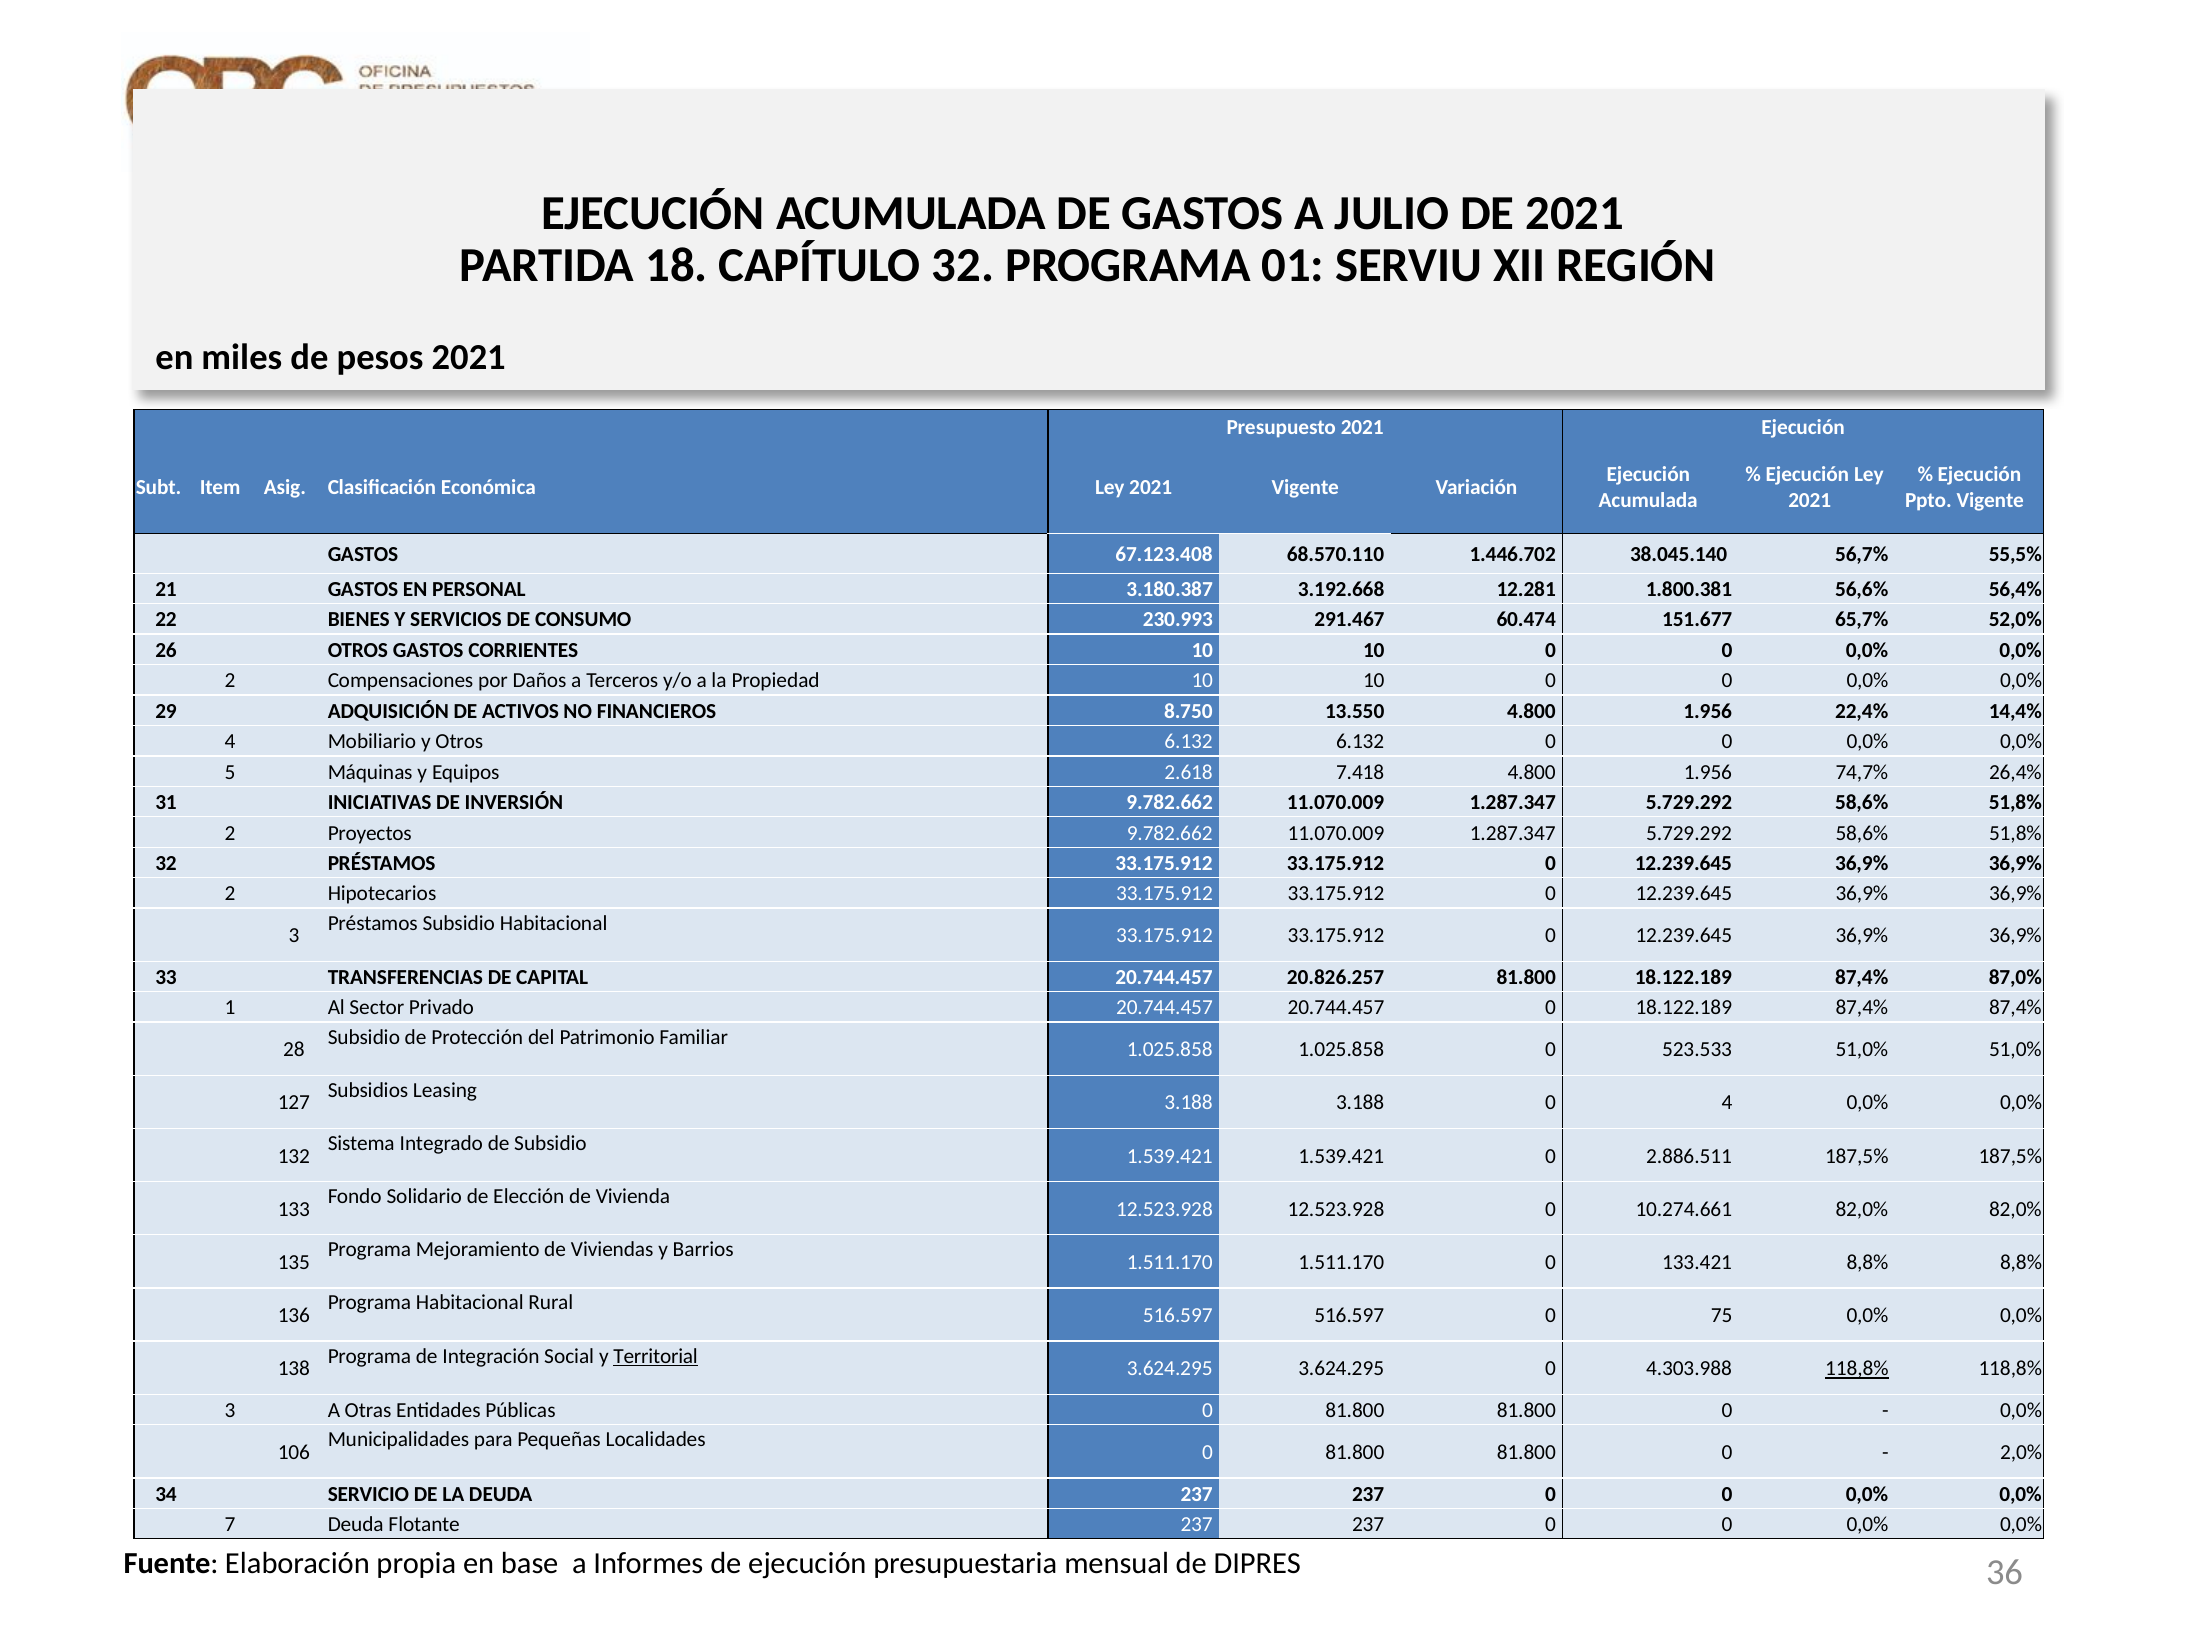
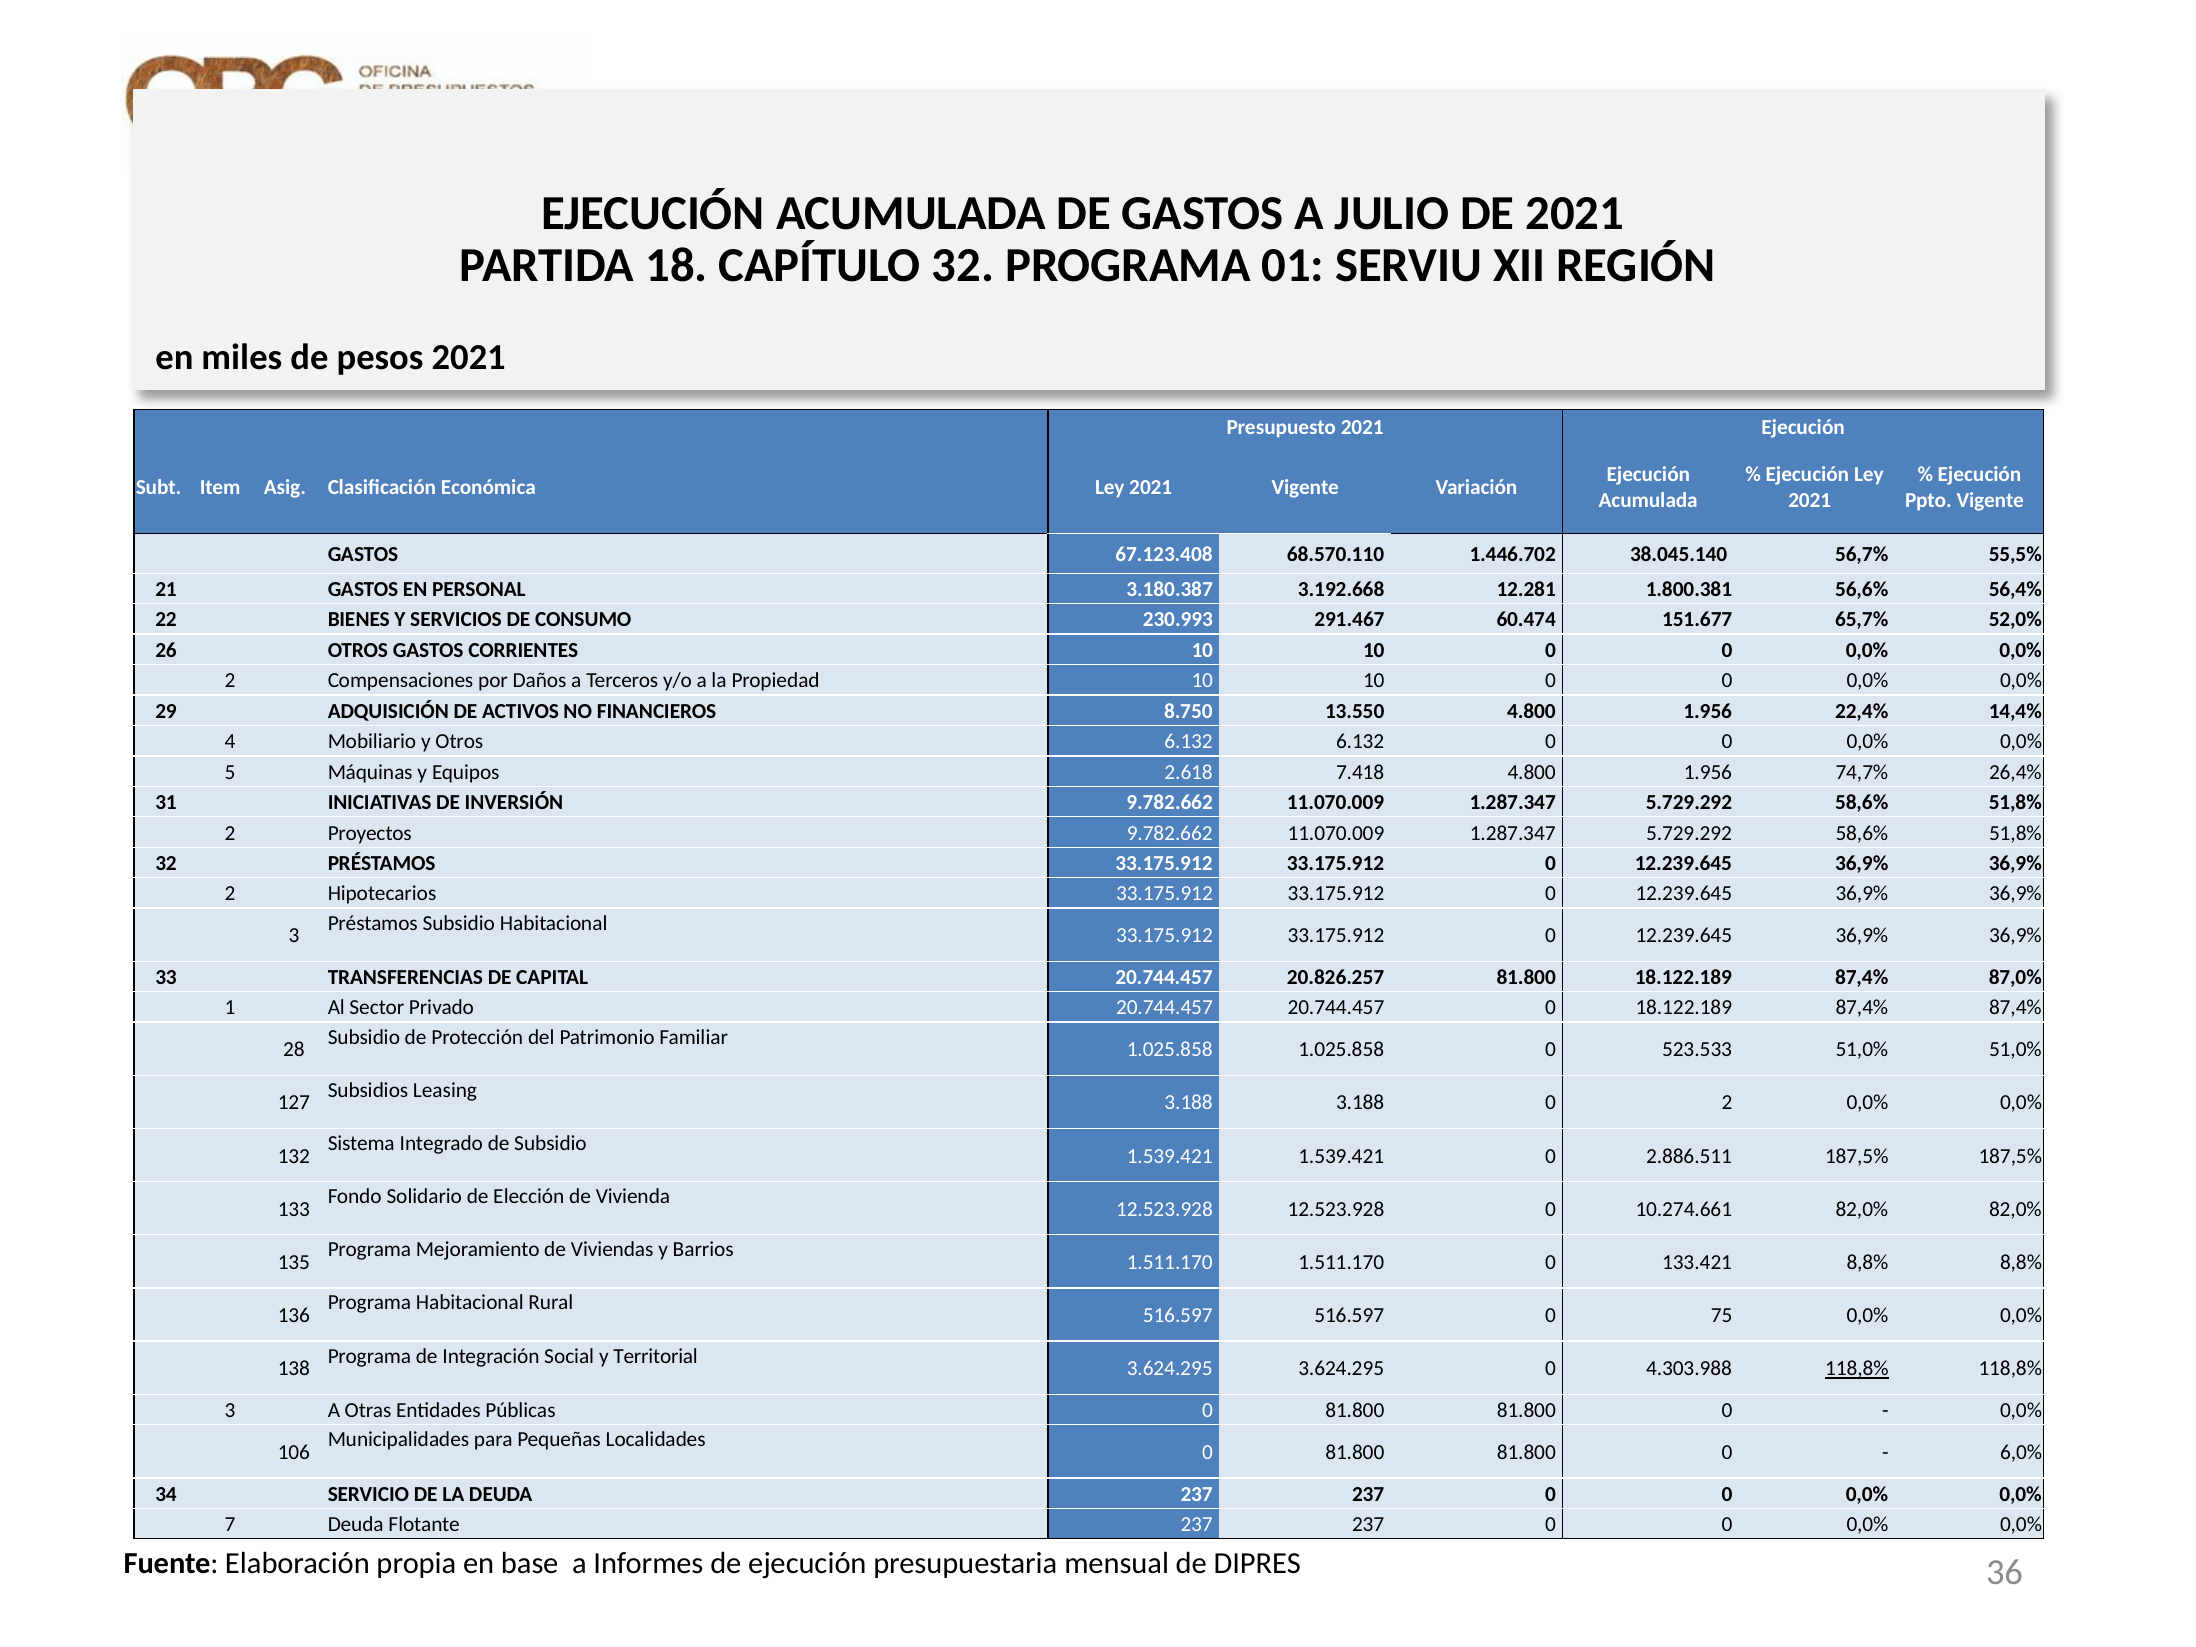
0 4: 4 -> 2 (1727, 1103)
Territorial underline: present -> none (656, 1356)
2,0%: 2,0% -> 6,0% (2021, 1452)
